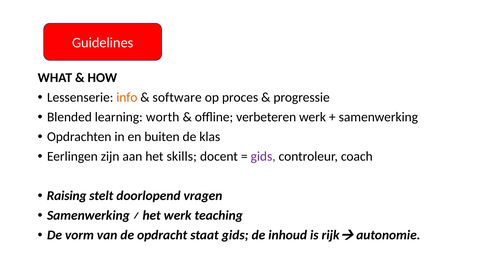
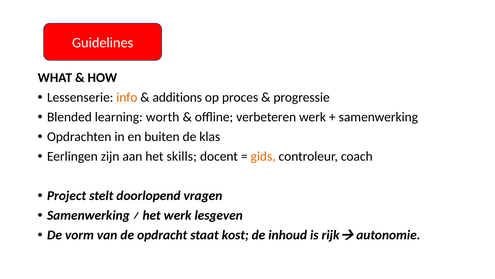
software: software -> additions (177, 97)
gids colour: purple -> orange (263, 156)
Raising: Raising -> Project (67, 195)
teaching: teaching -> lesgeven (219, 215)
staat gids: gids -> kost (235, 235)
